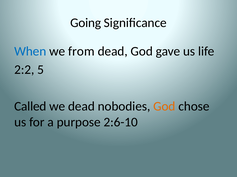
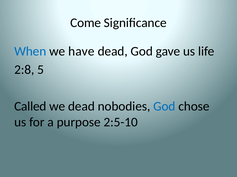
Going: Going -> Come (86, 23)
from: from -> have (81, 51)
2:2: 2:2 -> 2:8 (24, 70)
God colour: orange -> blue (164, 107)
2:6-10: 2:6-10 -> 2:5-10 (121, 123)
